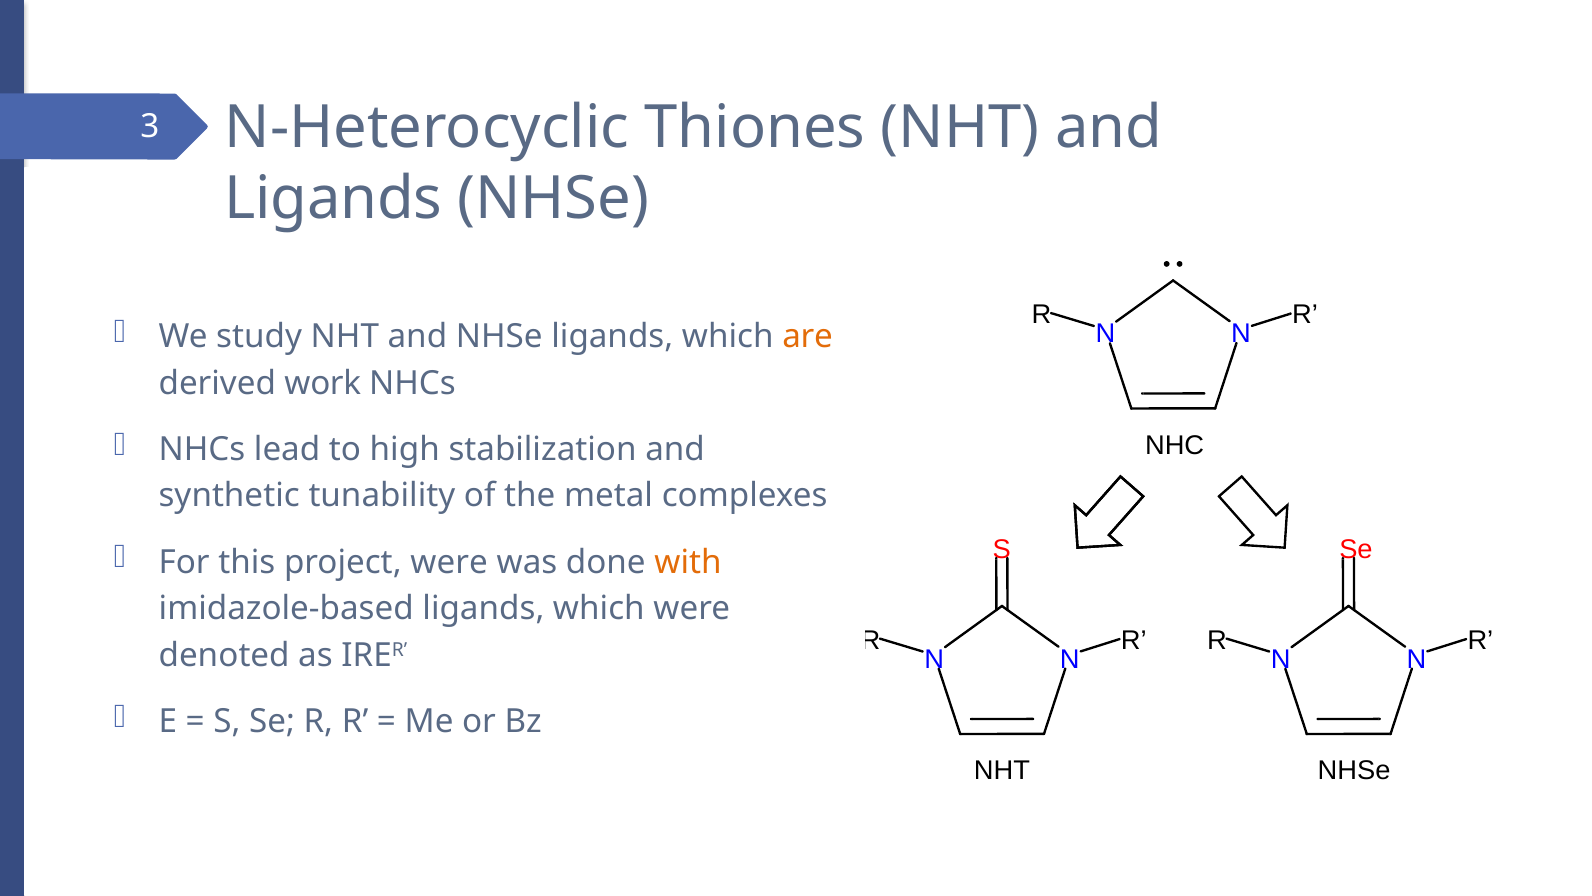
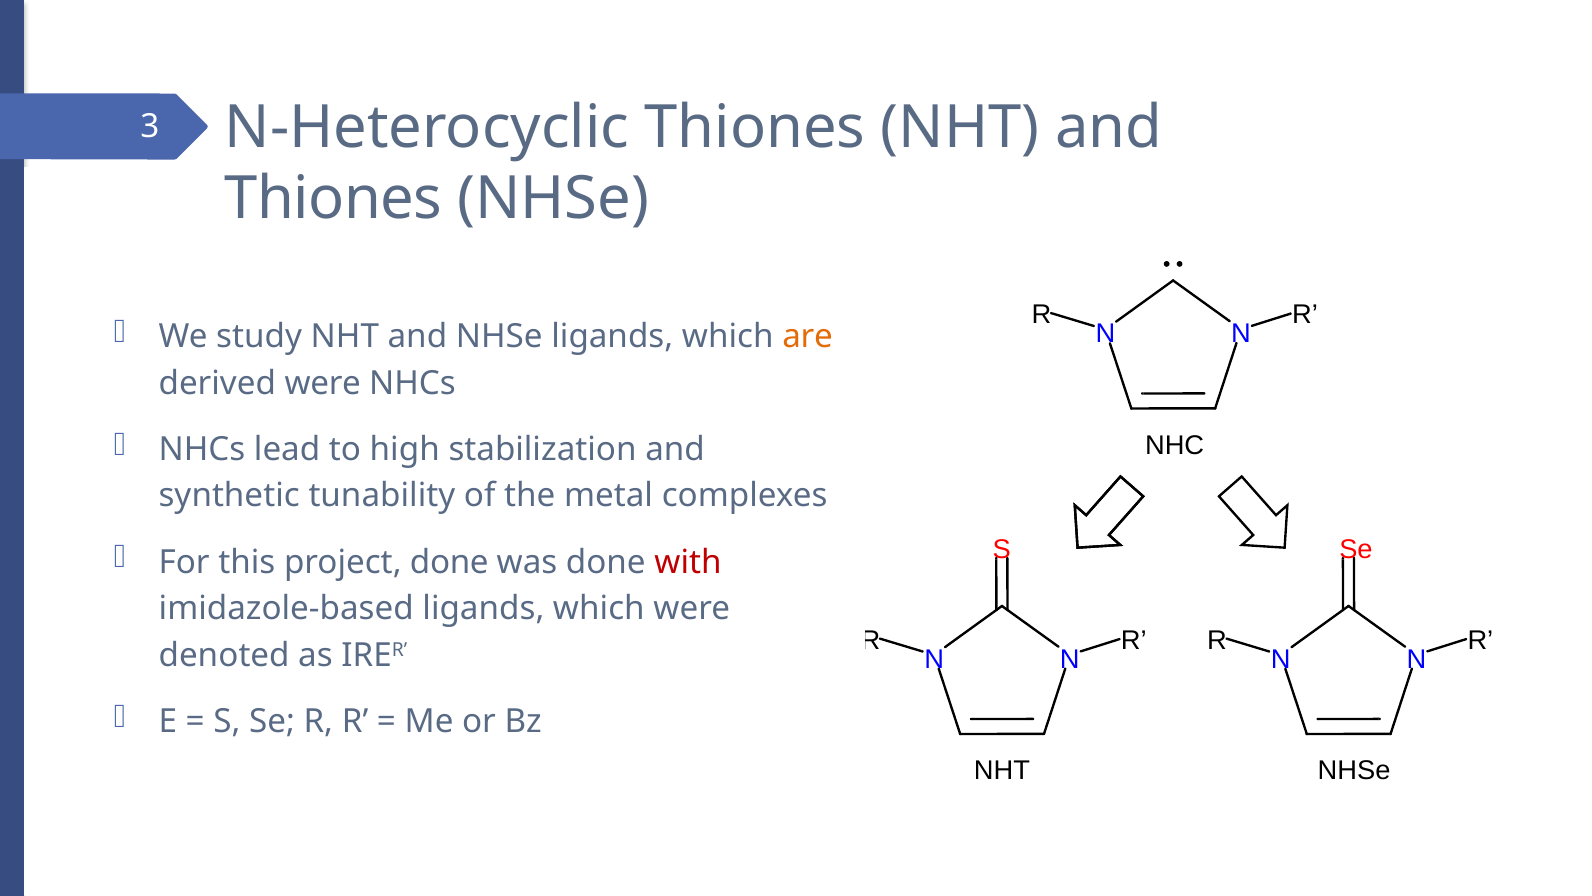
Ligands: Ligands -> Thiones (334, 199)
derived work: work -> were (323, 383)
project were: were -> done (449, 562)
with colour: orange -> red (688, 562)
